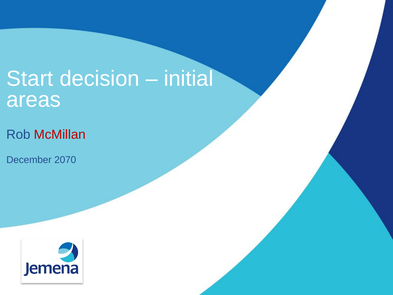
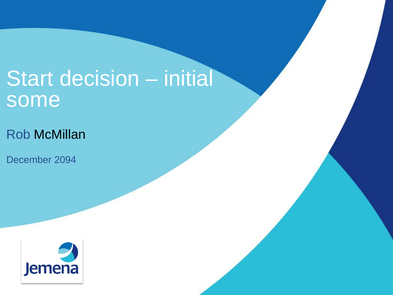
areas: areas -> some (33, 100)
McMillan colour: red -> black (60, 135)
2070: 2070 -> 2094 (65, 160)
